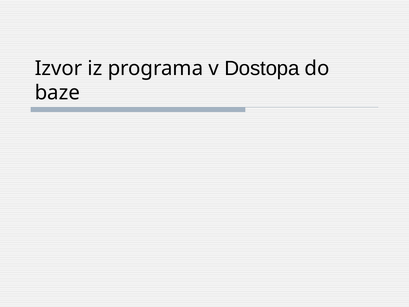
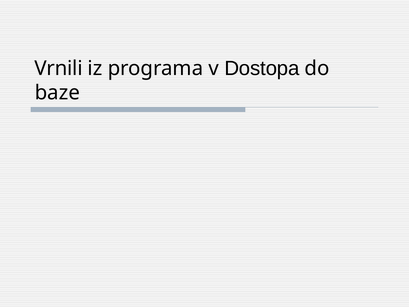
Izvor: Izvor -> Vrnili (59, 68)
